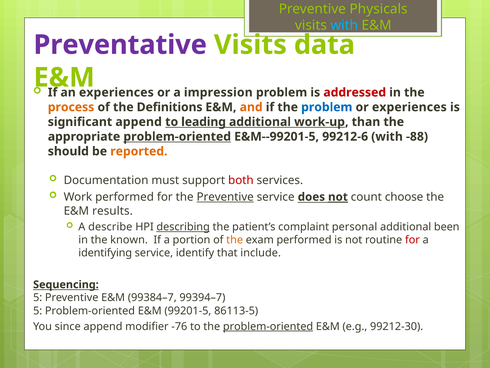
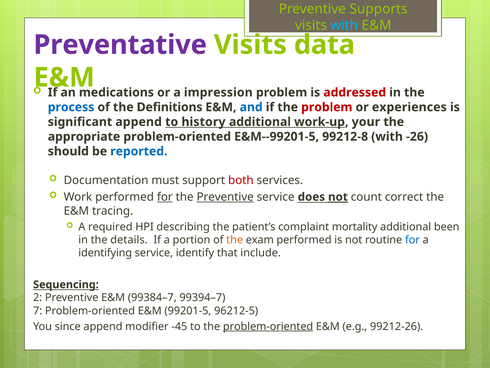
Physicals: Physicals -> Supports (379, 9)
experiences: experiences -> medications (116, 92)
process colour: orange -> blue (71, 107)
and colour: orange -> blue (251, 107)
problem colour: blue -> red (327, 107)
leading: leading -> history (203, 122)
than: than -> your (366, 122)
problem-oriented underline: present -> none (177, 136)
99212-6: 99212-6 -> 99212-8 (345, 136)
-88: -88 -> -26 (417, 136)
reported colour: orange -> blue (139, 151)
for underline: none -> present (165, 197)
choose: choose -> correct (404, 197)
results: results -> tracing (113, 211)
describe: describe -> required (110, 227)
describing underline: present -> none (183, 227)
personal: personal -> mortality (355, 227)
known: known -> details (129, 240)
for colour: red -> blue (412, 240)
5: 5 -> 2 (38, 297)
5: 5 -> 7 (38, 310)
86113-5: 86113-5 -> 96212-5 (236, 310)
-76: -76 -> -45 (179, 326)
99212-30: 99212-30 -> 99212-26 (397, 326)
